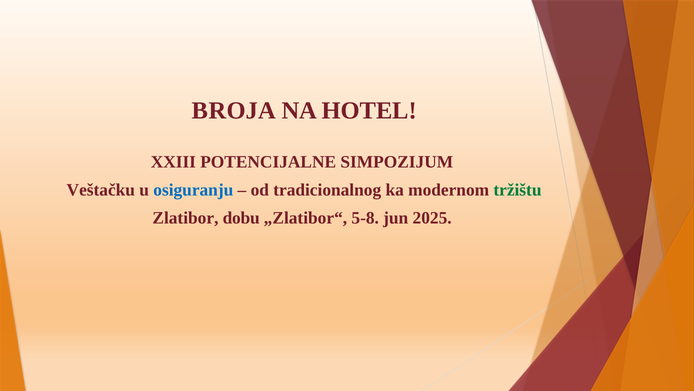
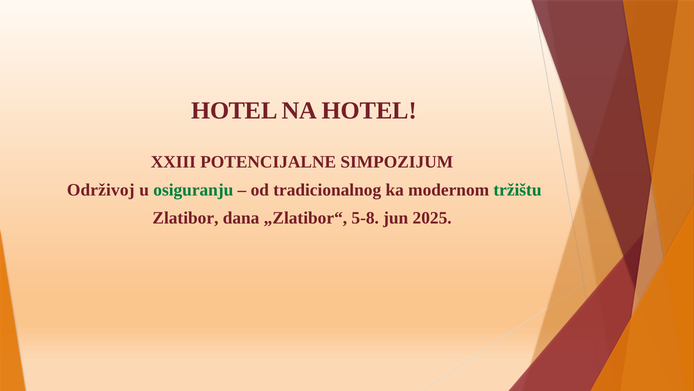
BROJA: BROJA -> HOTEL (234, 110)
Veštačku: Veštačku -> Održivoj (101, 190)
osiguranju colour: blue -> green (193, 190)
dobu: dobu -> dana (241, 218)
